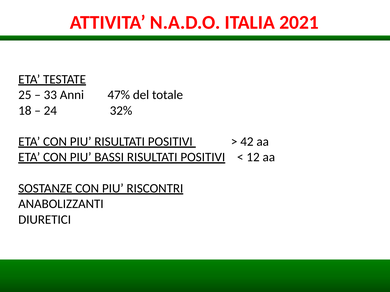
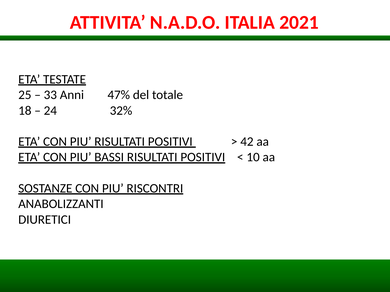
12: 12 -> 10 (253, 157)
